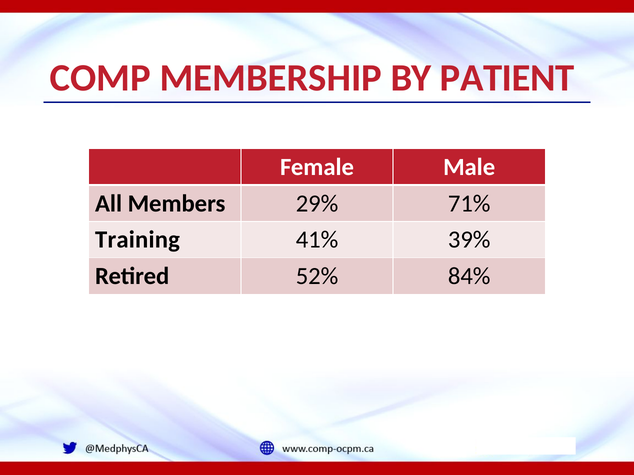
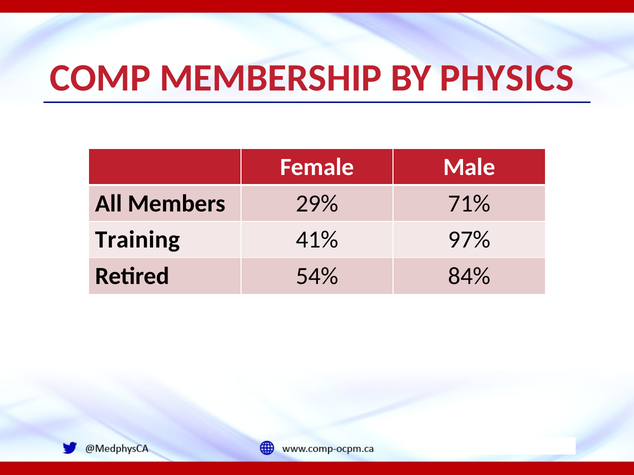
PATIENT: PATIENT -> PHYSICS (507, 78)
39%: 39% -> 97% (469, 240)
52%: 52% -> 54% (317, 277)
